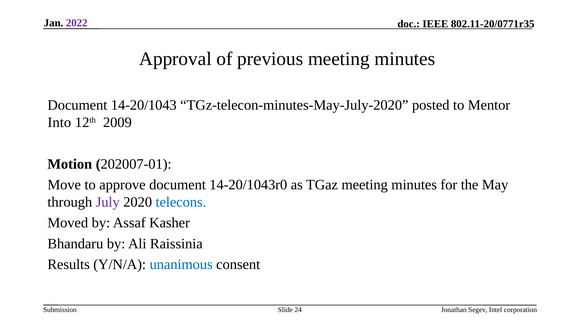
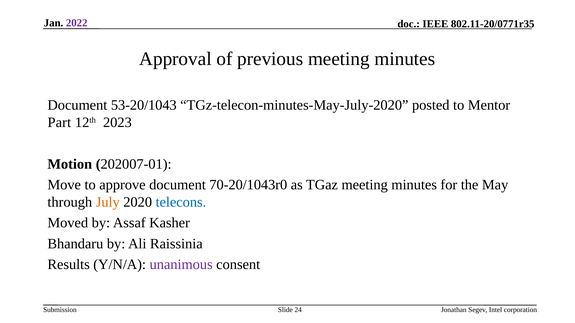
14-20/1043: 14-20/1043 -> 53-20/1043 (144, 105)
Into: Into -> Part (59, 122)
2009: 2009 -> 2023 (117, 122)
14-20/1043r0: 14-20/1043r0 -> 70-20/1043r0 (248, 185)
July colour: purple -> orange (108, 202)
unanimous colour: blue -> purple (181, 265)
